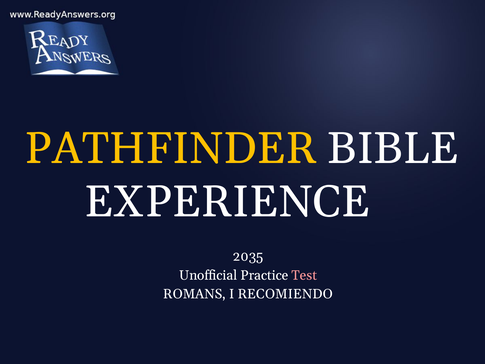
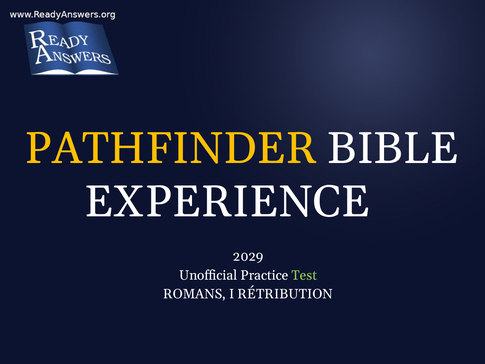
2035: 2035 -> 2029 (248, 256)
Test colour: pink -> light green (304, 275)
RECOMIENDO: RECOMIENDO -> RÉTRIBUTION (285, 294)
